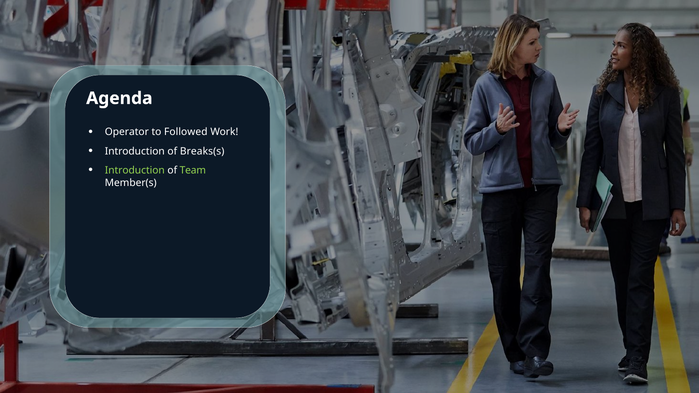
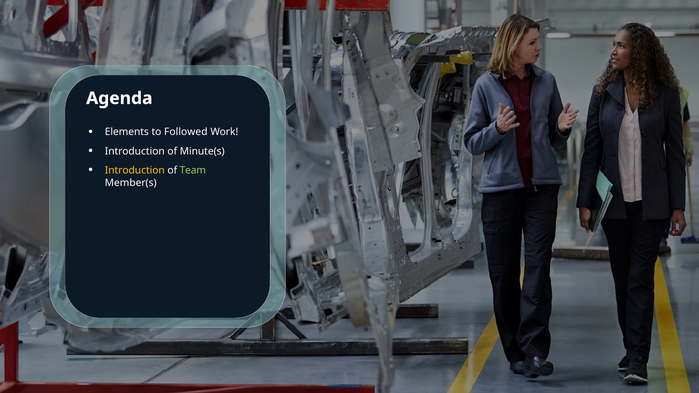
Operator: Operator -> Elements (127, 132)
Breaks(s: Breaks(s -> Minute(s (202, 151)
Introduction colour: light green -> yellow (135, 170)
